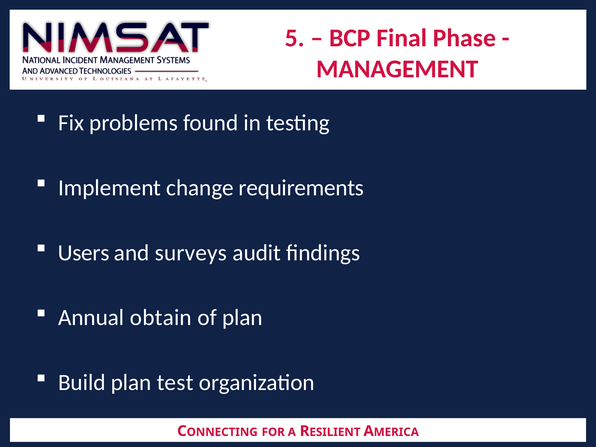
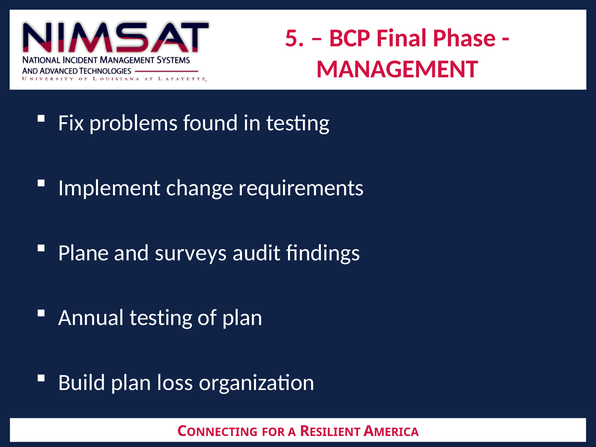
Users: Users -> Plane (84, 253)
Annual obtain: obtain -> testing (161, 318)
test: test -> loss (175, 383)
